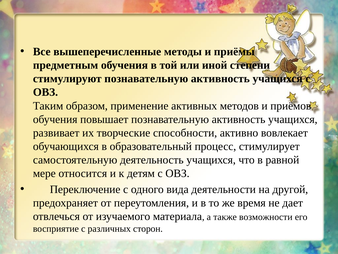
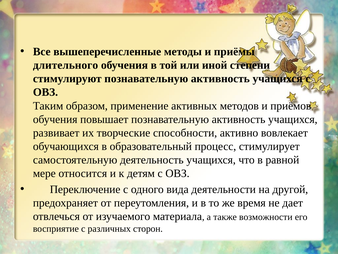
предметным: предметным -> длительного (66, 65)
